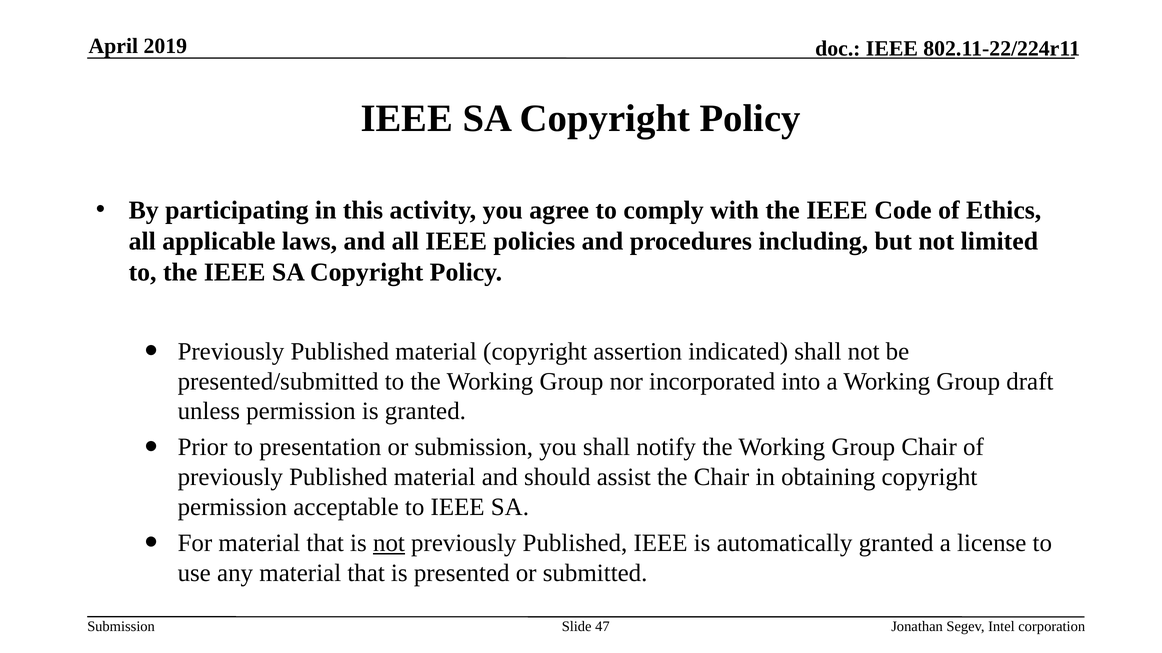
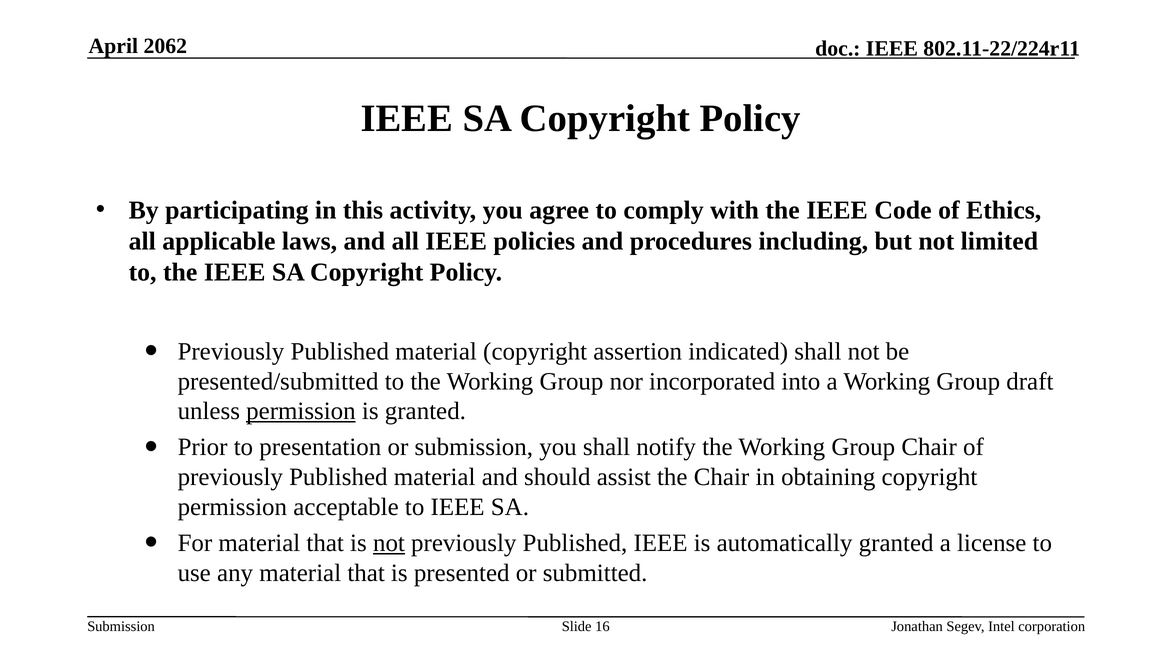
2019: 2019 -> 2062 (165, 46)
permission underline: none -> present (301, 412)
47: 47 -> 16 (602, 627)
